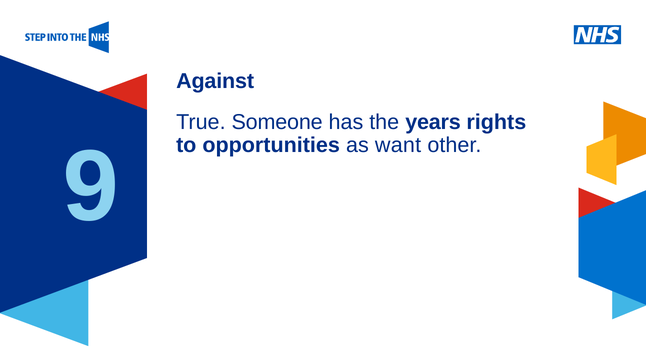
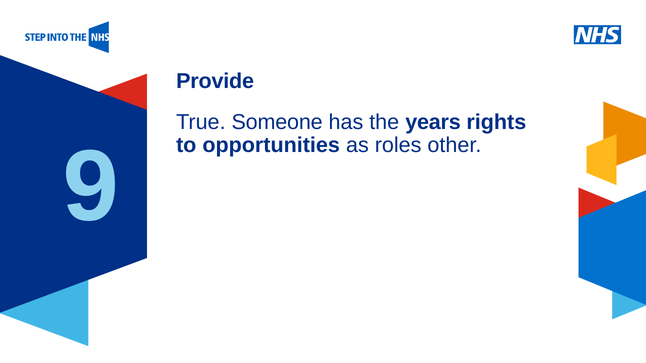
Against: Against -> Provide (215, 81)
want: want -> roles (398, 145)
